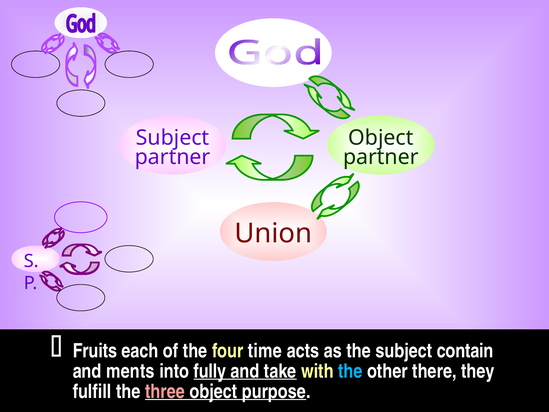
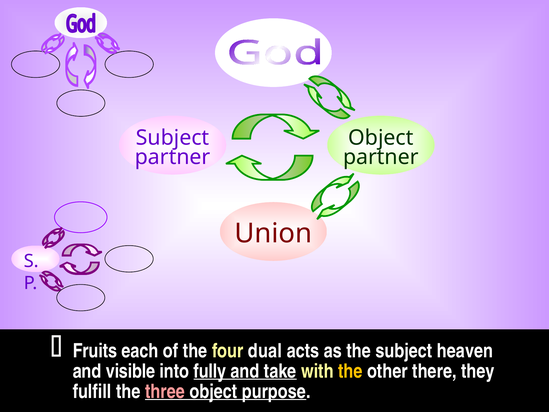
time: time -> dual (265, 351)
contain: contain -> heaven (465, 351)
ments: ments -> visible (131, 371)
the colour: light blue -> yellow (350, 371)
